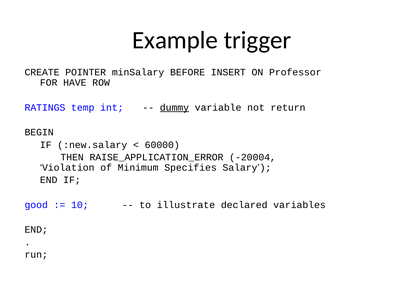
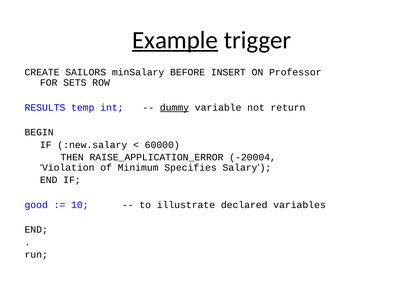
Example underline: none -> present (175, 40)
POINTER: POINTER -> SAILORS (86, 72)
HAVE: HAVE -> SETS (75, 83)
RATINGS: RATINGS -> RESULTS (45, 107)
